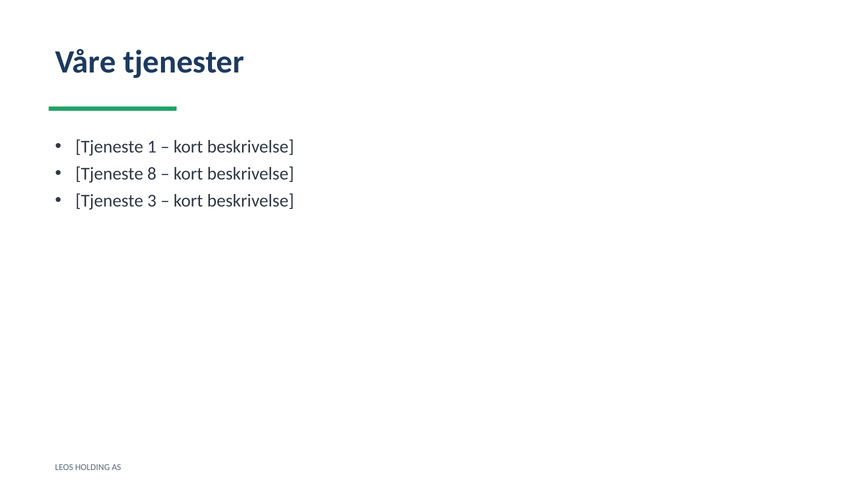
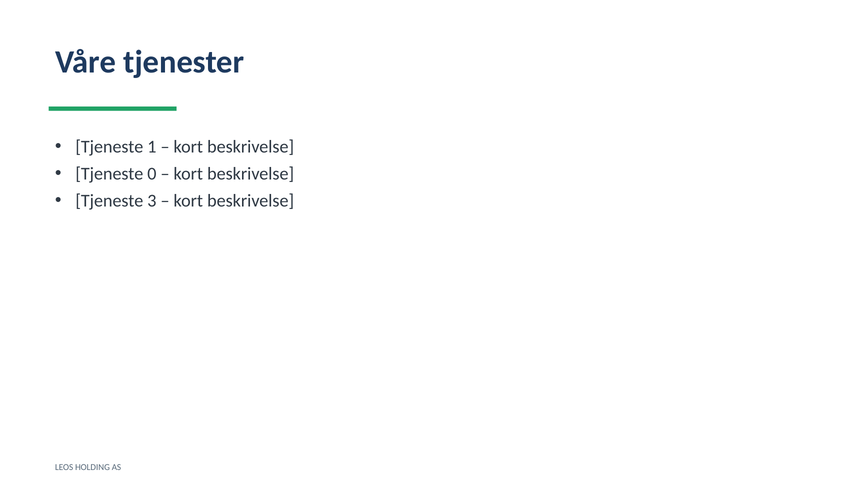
8: 8 -> 0 (152, 174)
